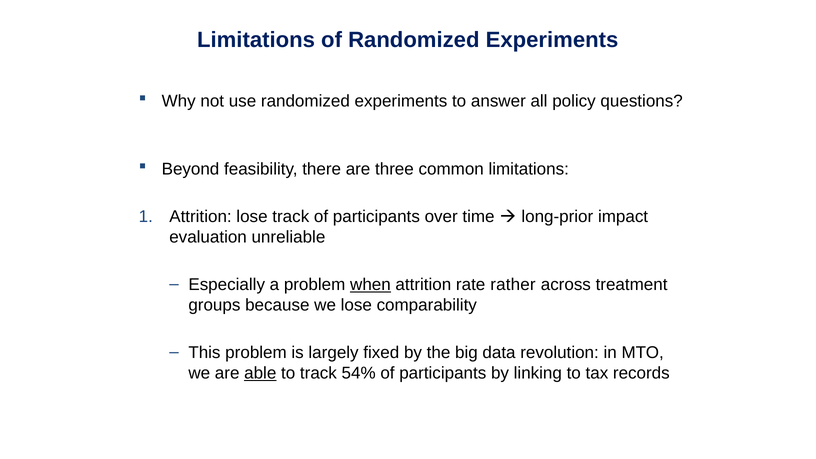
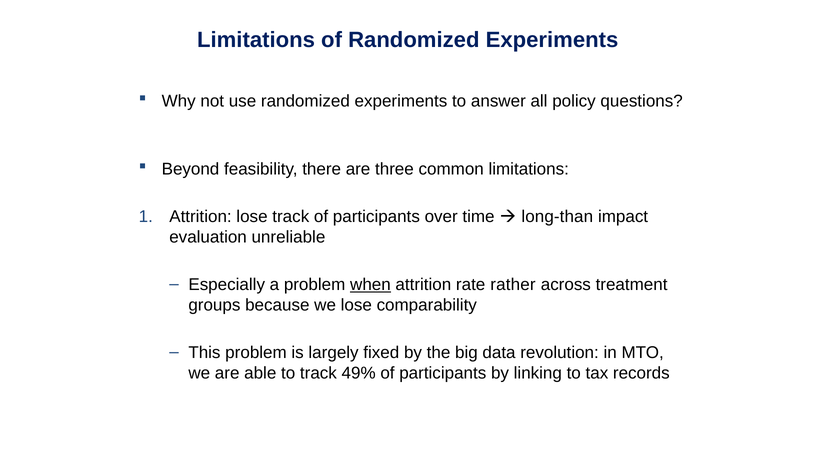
long-prior: long-prior -> long-than (557, 217)
able underline: present -> none (260, 373)
54%: 54% -> 49% (359, 373)
